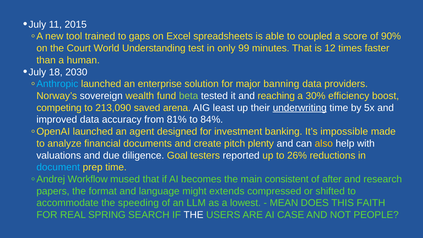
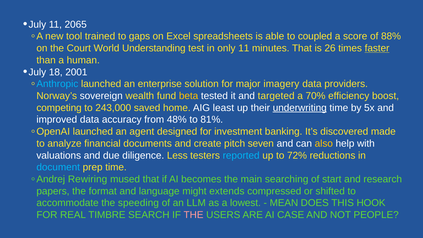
2015: 2015 -> 2065 (76, 24)
90%: 90% -> 88% (391, 36)
only 99: 99 -> 11 (244, 48)
12: 12 -> 26 (330, 48)
faster underline: none -> present (377, 48)
2030: 2030 -> 2001 (76, 72)
banning: banning -> imagery (281, 84)
beta colour: light green -> yellow (189, 96)
reaching: reaching -> targeted (276, 96)
30%: 30% -> 70% (316, 96)
213,090: 213,090 -> 243,000 (113, 108)
arena: arena -> home (177, 108)
81%: 81% -> 48% (177, 120)
84%: 84% -> 81% (212, 120)
impossible: impossible -> discovered (344, 132)
plenty: plenty -> seven (261, 143)
Goal: Goal -> Less (177, 155)
reported colour: white -> light blue (241, 155)
26%: 26% -> 72% (297, 155)
Workflow: Workflow -> Rewiring (88, 179)
consistent: consistent -> searching (287, 179)
after: after -> start (332, 179)
FAITH: FAITH -> HOOK (371, 203)
SPRING: SPRING -> TIMBRE (107, 215)
THE colour: white -> pink (194, 215)
